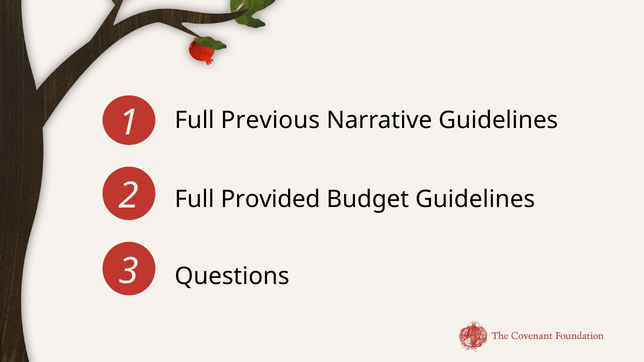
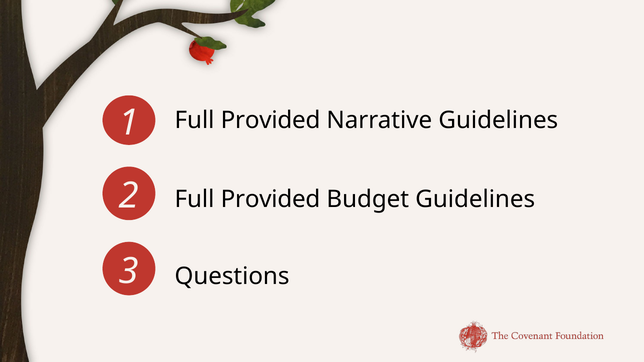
1 Full Previous: Previous -> Provided (271, 120)
